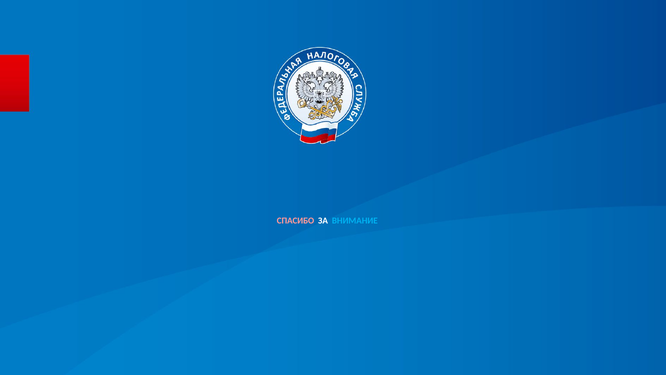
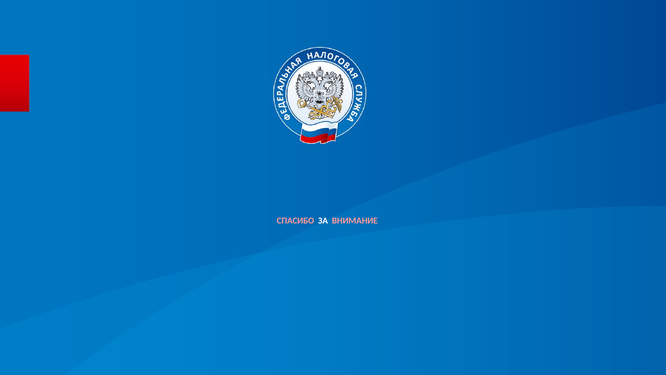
ВНИМАНИЕ colour: light blue -> pink (355, 221)
